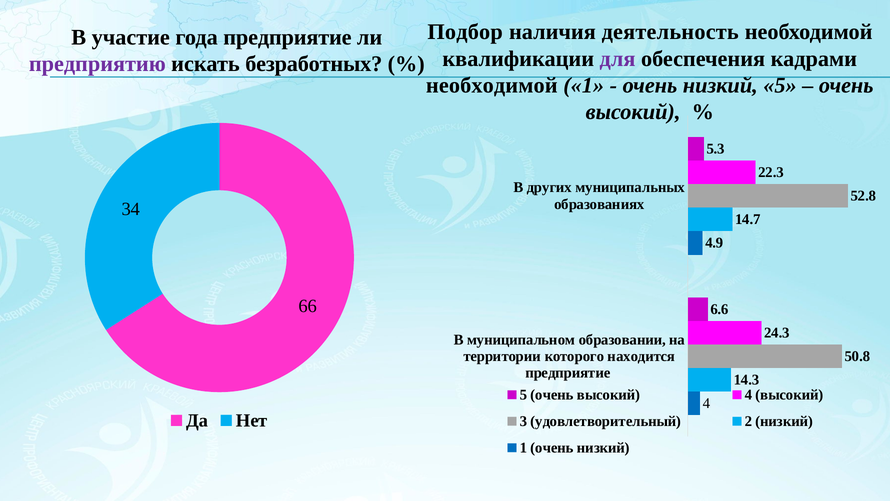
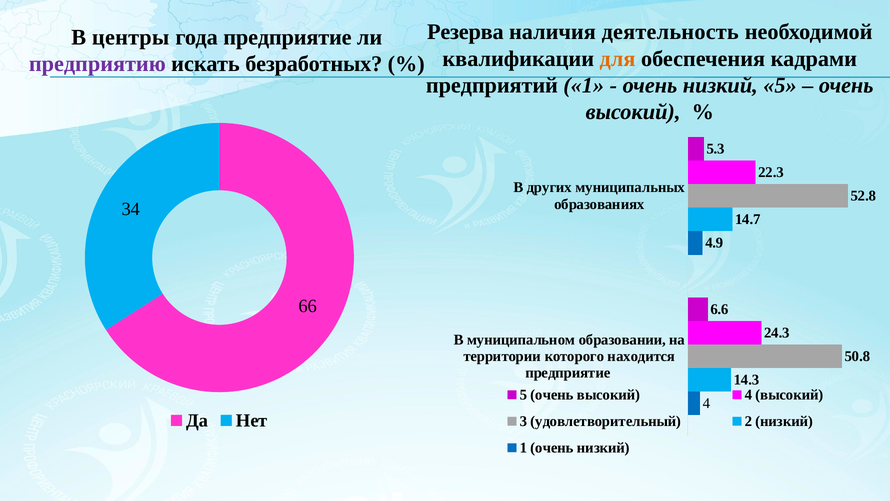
Подбор: Подбор -> Резерва (465, 32)
участие: участие -> центры (131, 37)
для colour: purple -> orange (618, 59)
необходимой: необходимой -> предприятий (492, 85)
